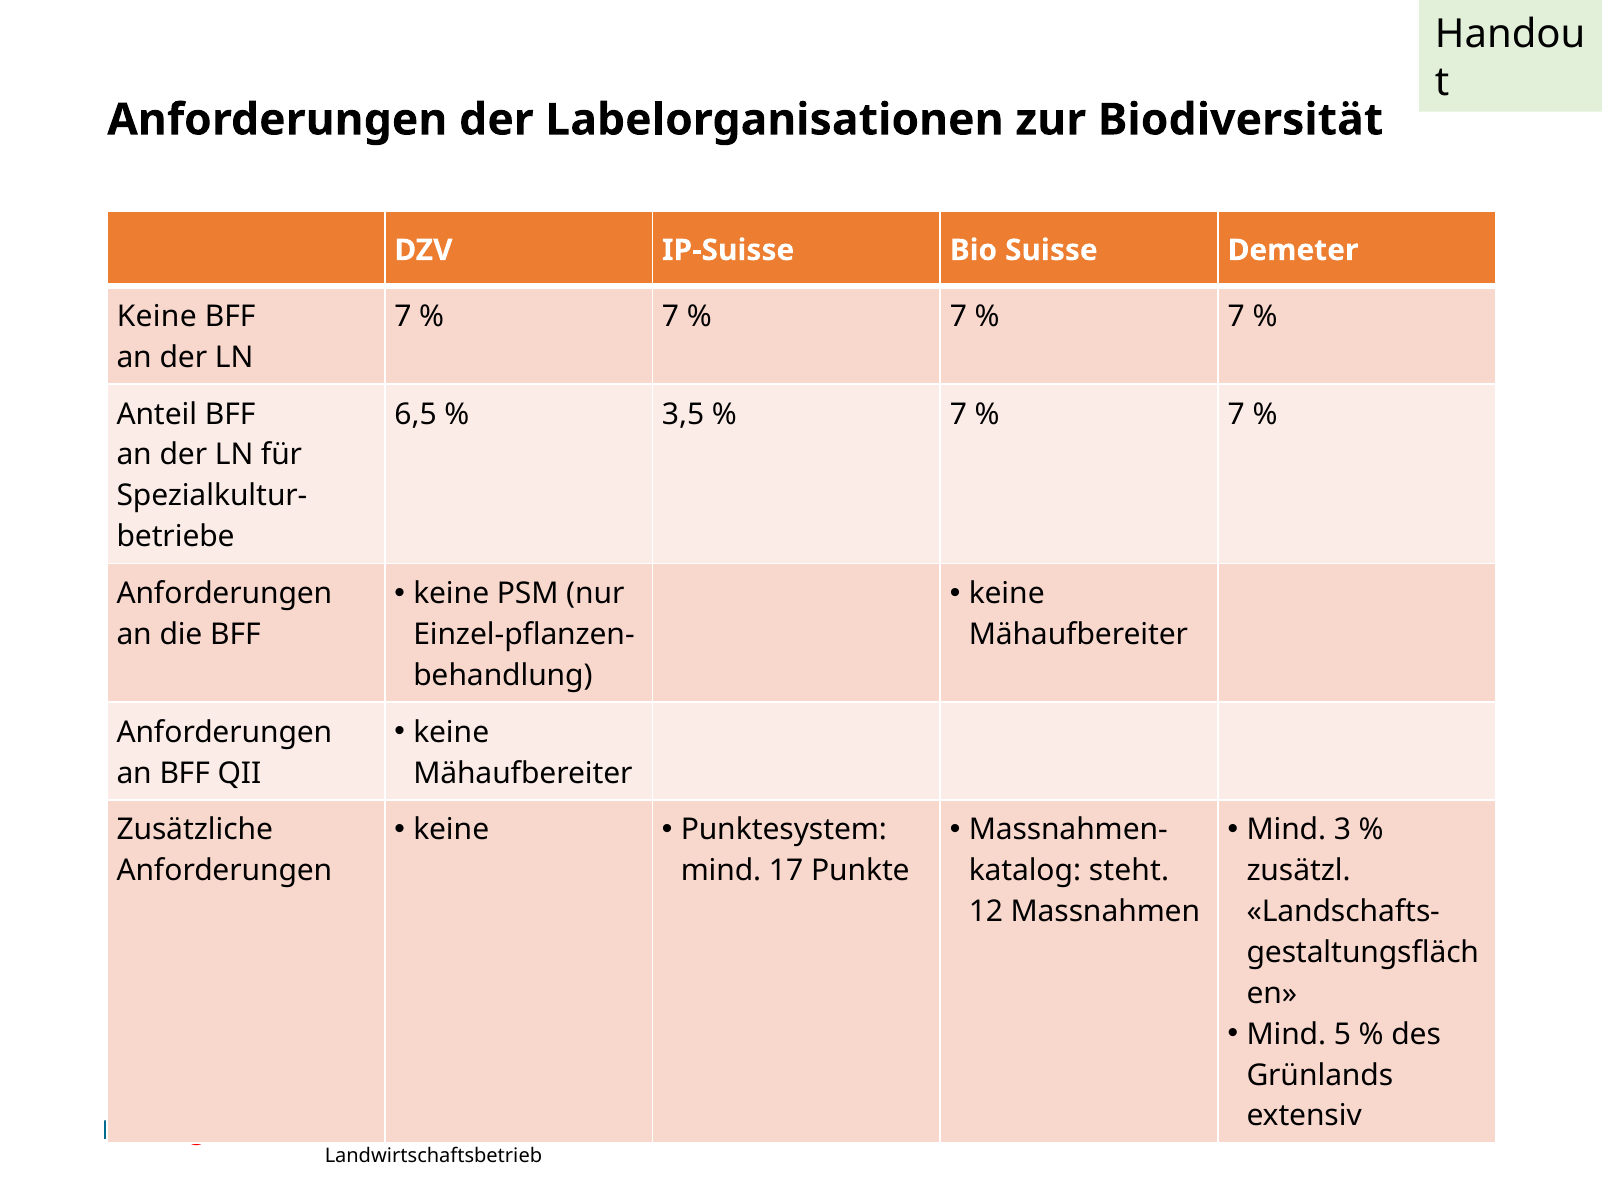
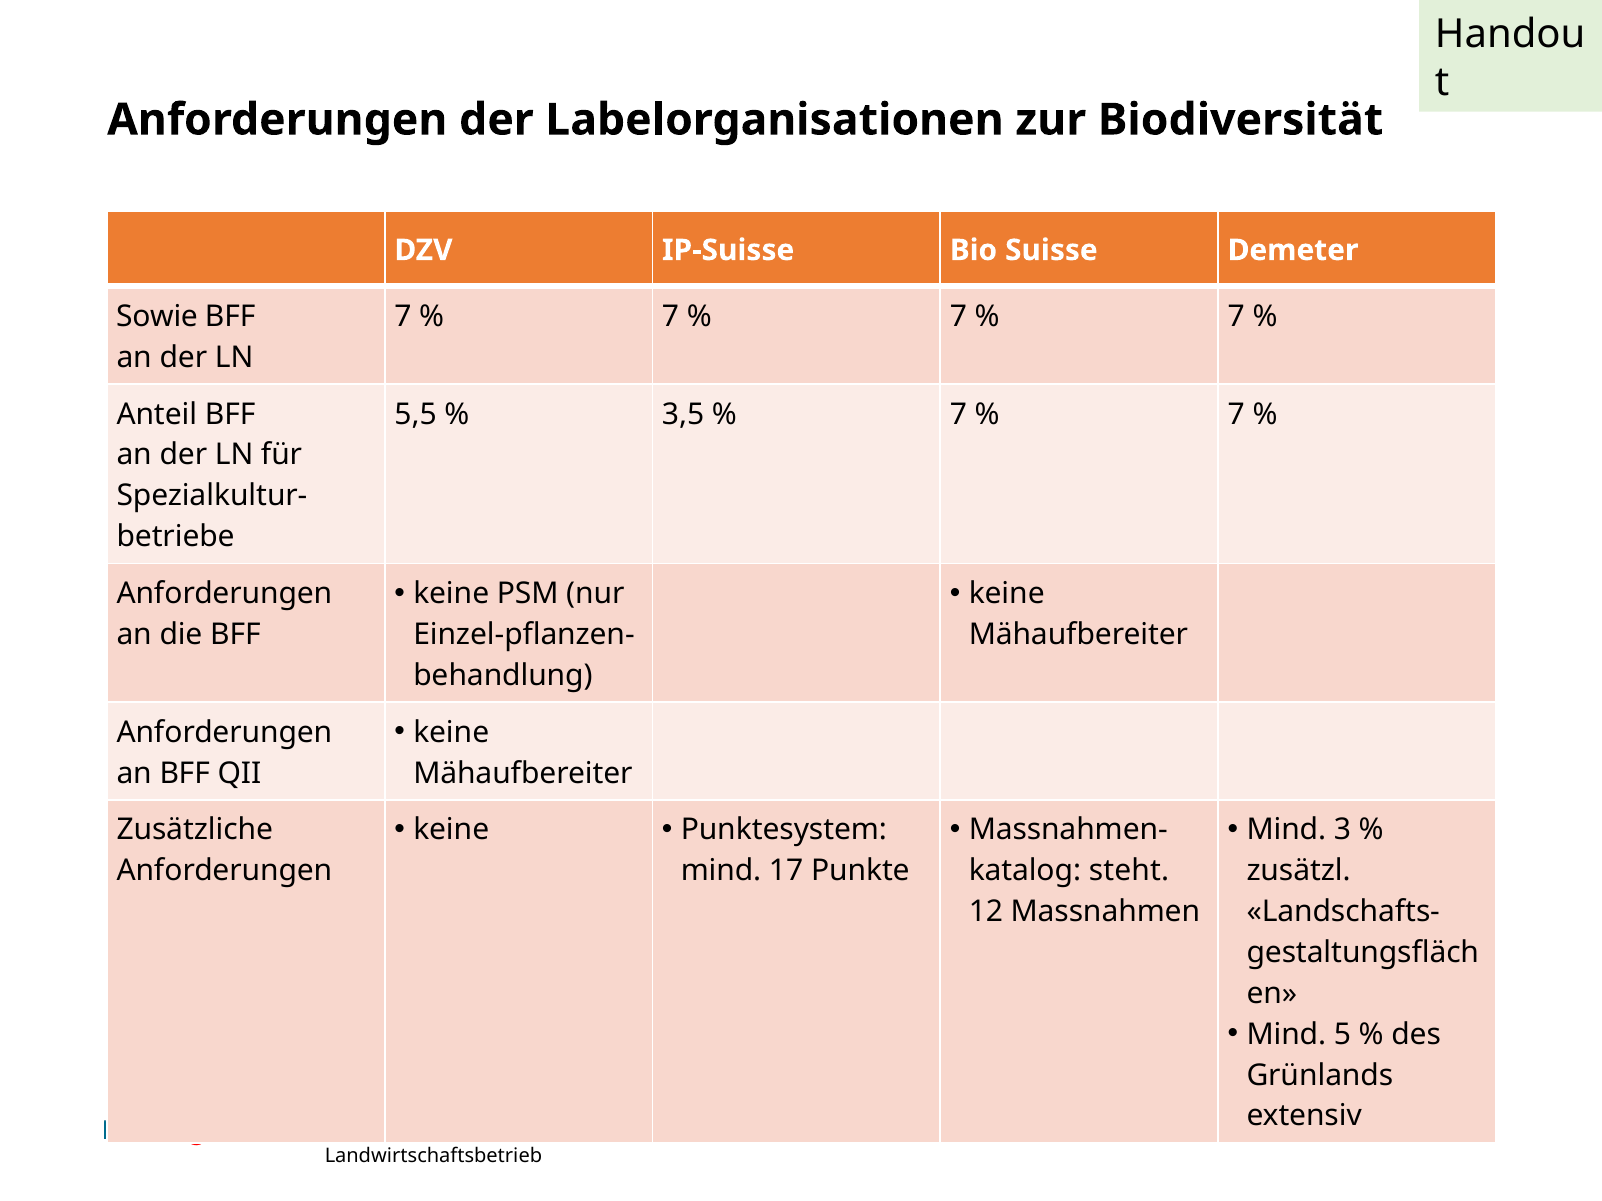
Keine: Keine -> Sowie (157, 316)
6,5: 6,5 -> 5,5 (416, 414)
